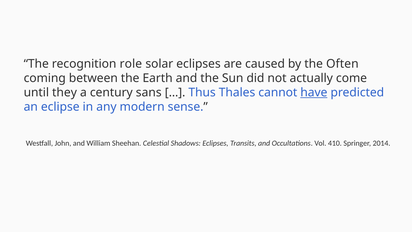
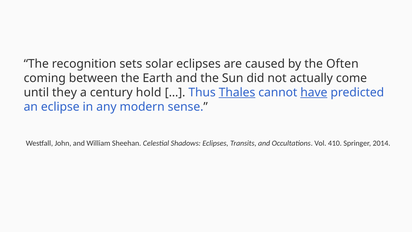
role: role -> sets (131, 64)
sans: sans -> hold (149, 92)
Thales underline: none -> present (237, 92)
